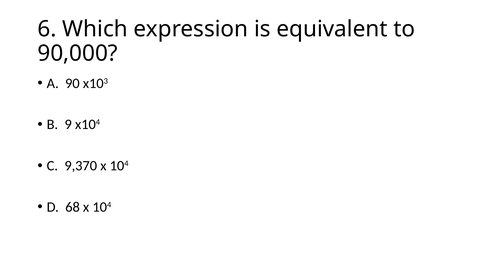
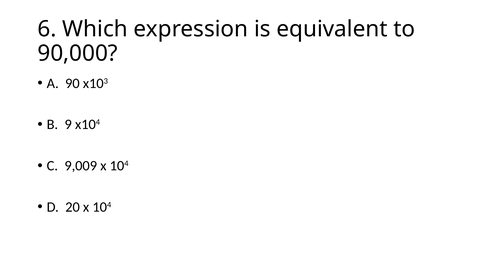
9,370: 9,370 -> 9,009 (81, 166)
68: 68 -> 20 (73, 207)
